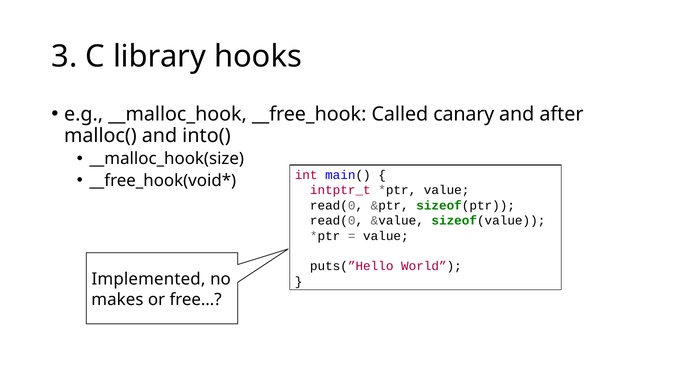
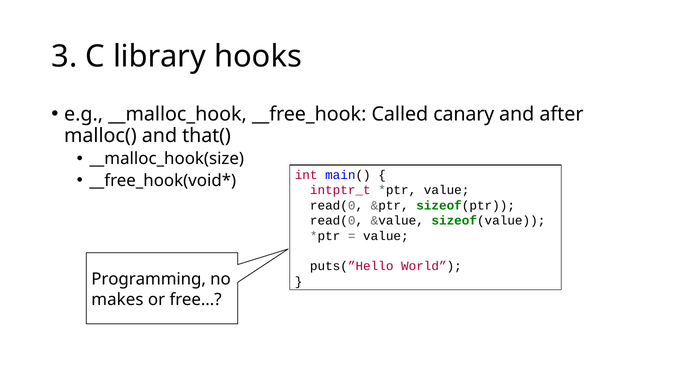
into(: into( -> that( (207, 135)
Implemented: Implemented -> Programming (149, 279)
